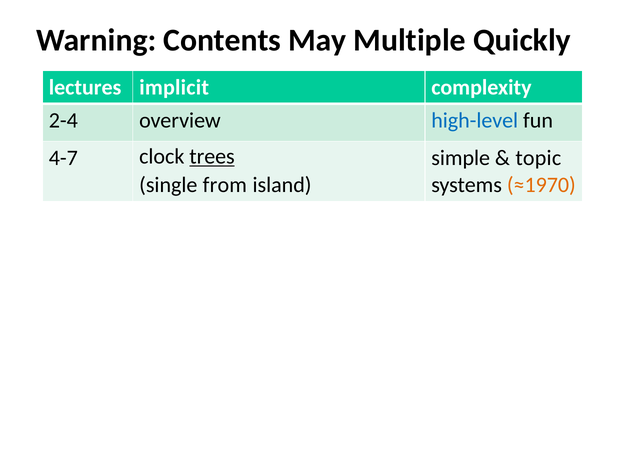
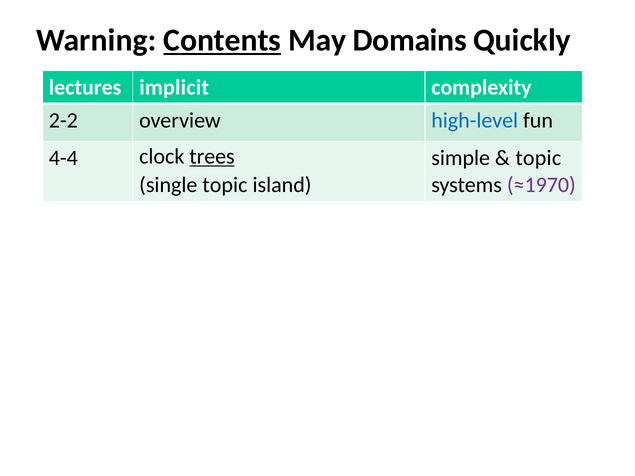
Contents underline: none -> present (222, 40)
Multiple: Multiple -> Domains (410, 40)
2-4: 2-4 -> 2-2 (63, 121)
4-7: 4-7 -> 4-4 (63, 158)
≈1970 colour: orange -> purple (541, 185)
single from: from -> topic (225, 185)
